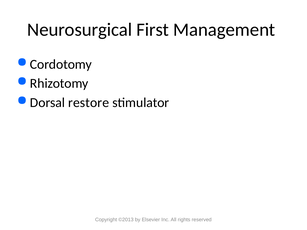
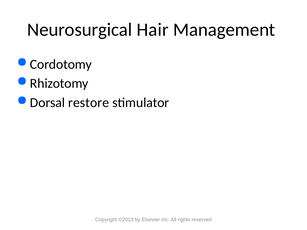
First: First -> Hair (153, 30)
